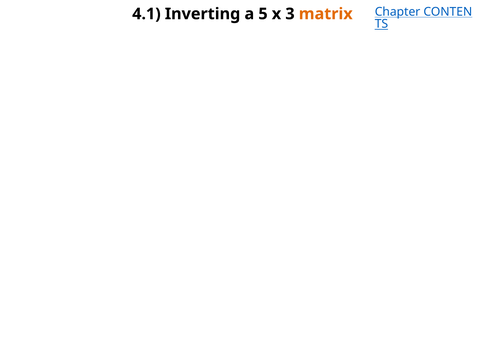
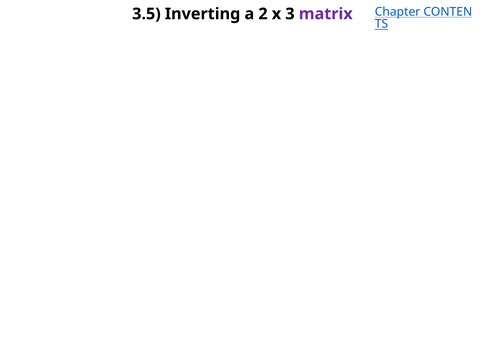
4.1: 4.1 -> 3.5 (146, 14)
5: 5 -> 2 (263, 14)
matrix colour: orange -> purple (326, 14)
